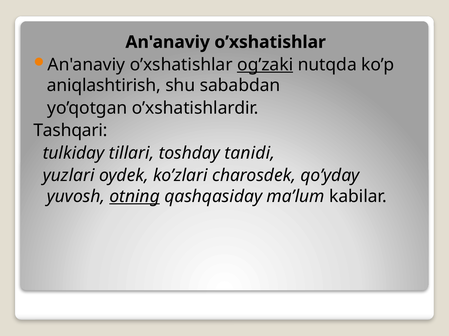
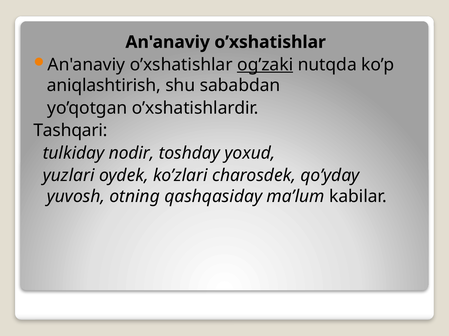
tillari: tillari -> nodir (132, 153)
tanidi: tanidi -> yoxud (250, 153)
otning underline: present -> none (135, 197)
